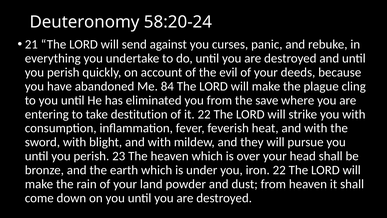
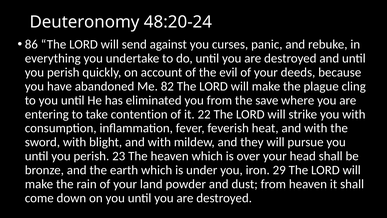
58:20-24: 58:20-24 -> 48:20-24 (178, 22)
21: 21 -> 86 (31, 44)
84: 84 -> 82 (167, 86)
destitution: destitution -> contention (139, 114)
iron 22: 22 -> 29 (279, 170)
